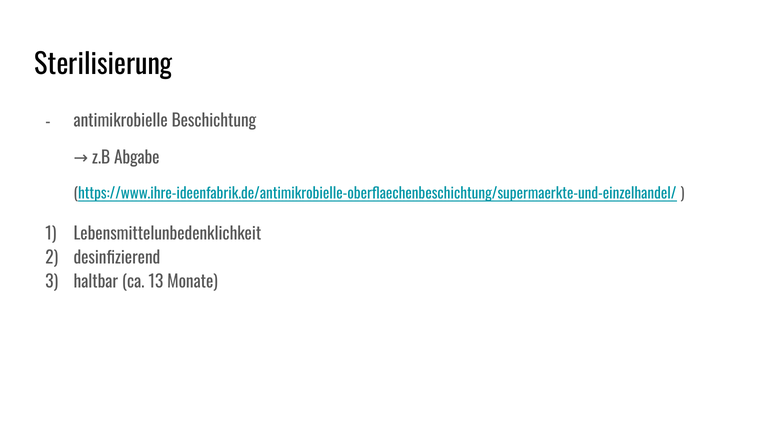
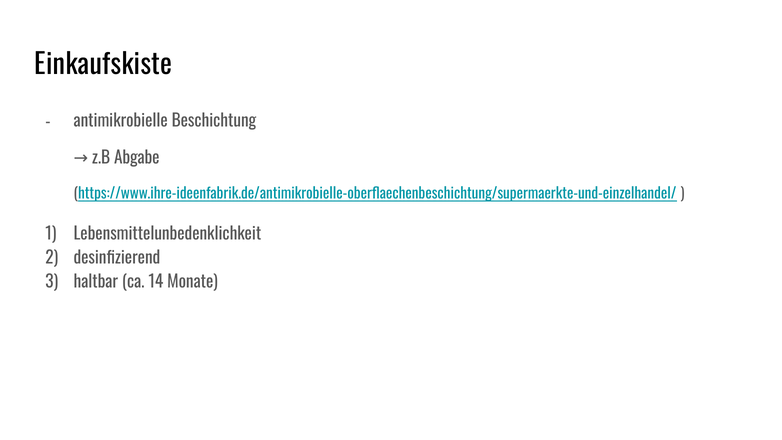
Sterilisierung: Sterilisierung -> Einkaufskiste (103, 65)
13: 13 -> 14 (156, 282)
